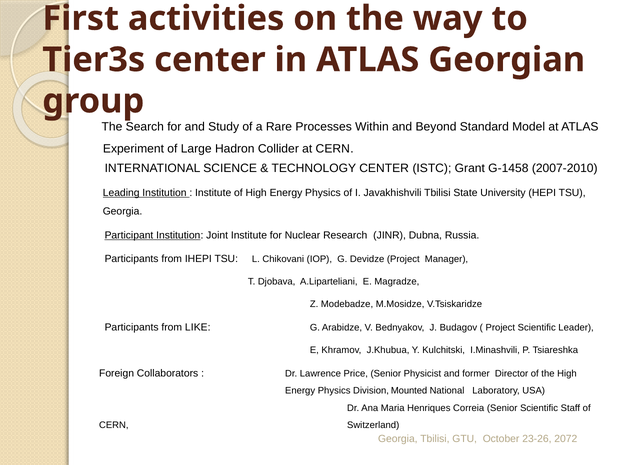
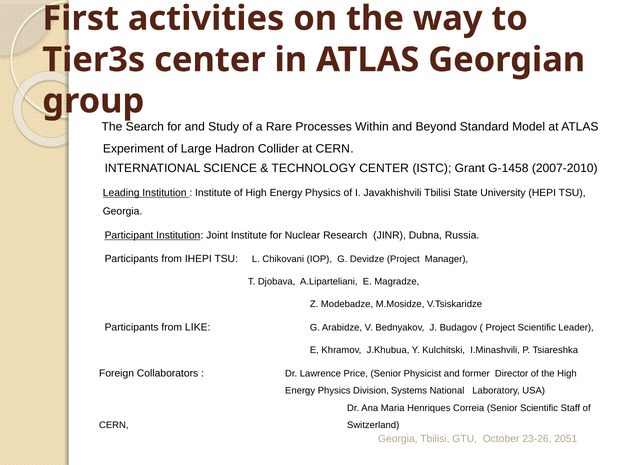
Mounted: Mounted -> Systems (409, 391)
2072: 2072 -> 2051 (566, 439)
